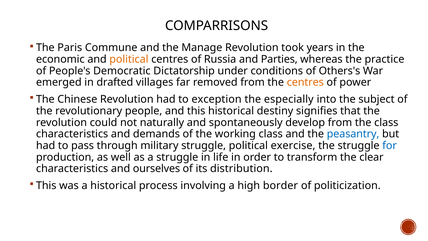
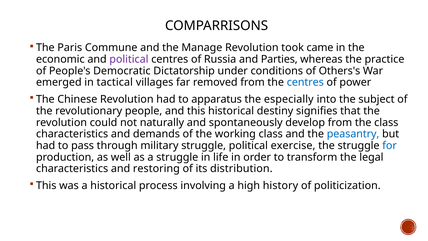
years: years -> came (320, 48)
political colour: orange -> purple (129, 59)
drafted: drafted -> tactical (115, 82)
centres colour: orange -> blue (305, 82)
exception: exception -> apparatus (217, 99)
clear: clear -> legal (371, 157)
ourselves: ourselves -> restoring (156, 169)
border: border -> history (280, 185)
